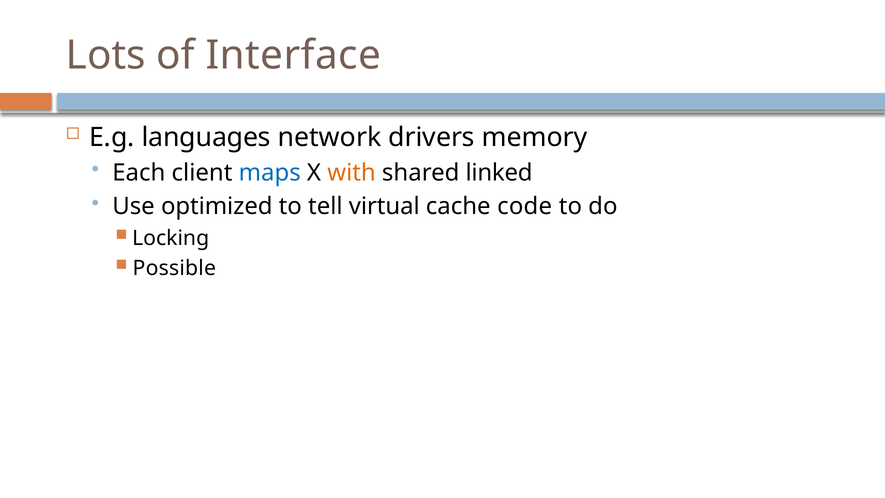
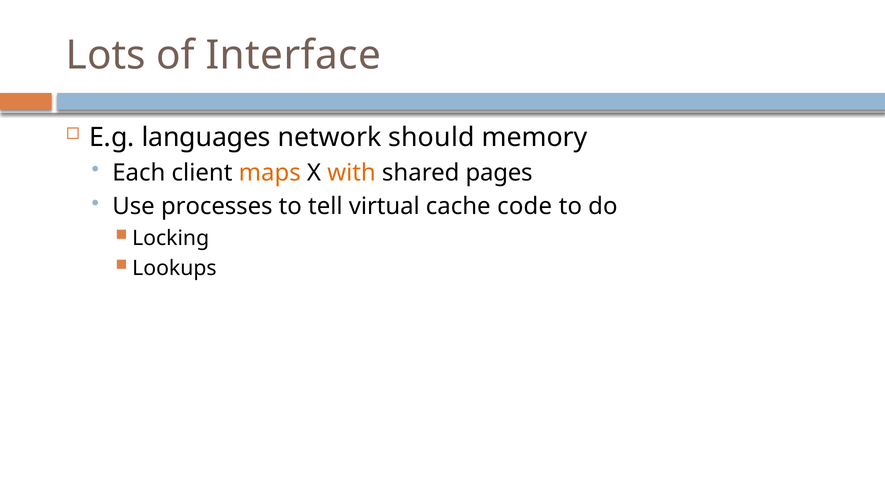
drivers: drivers -> should (431, 137)
maps colour: blue -> orange (270, 173)
linked: linked -> pages (499, 173)
optimized: optimized -> processes (217, 206)
Possible: Possible -> Lookups (174, 268)
